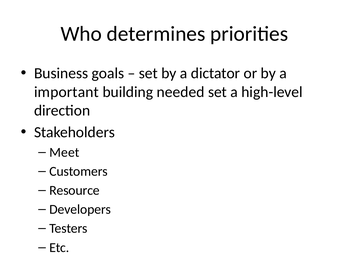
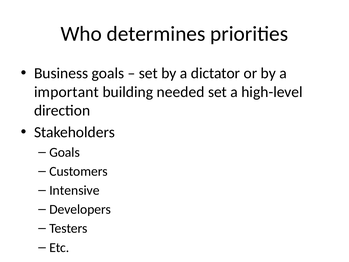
Meet: Meet -> Goals (65, 152)
Resource: Resource -> Intensive (74, 190)
